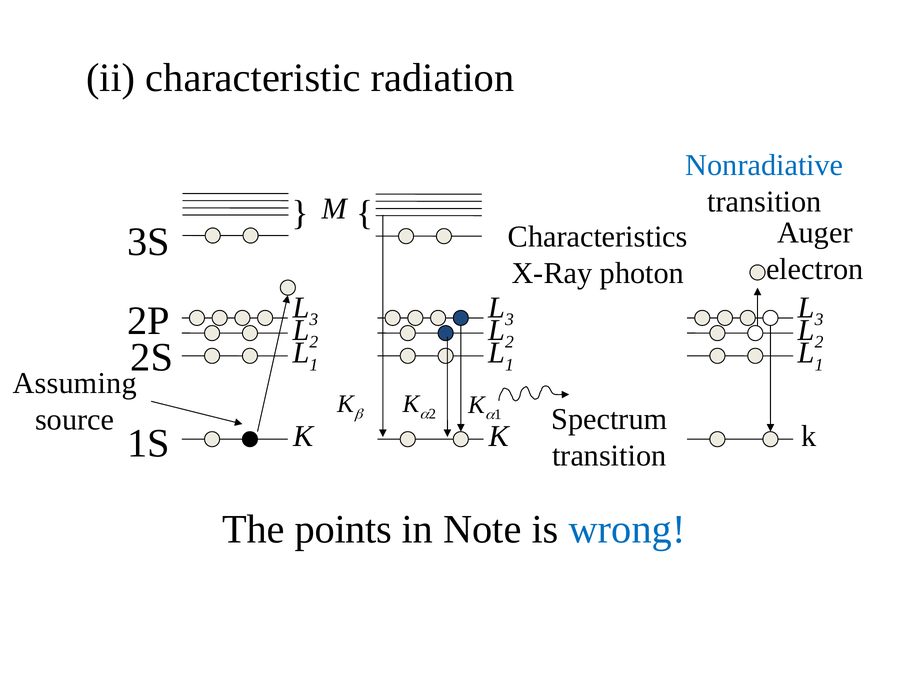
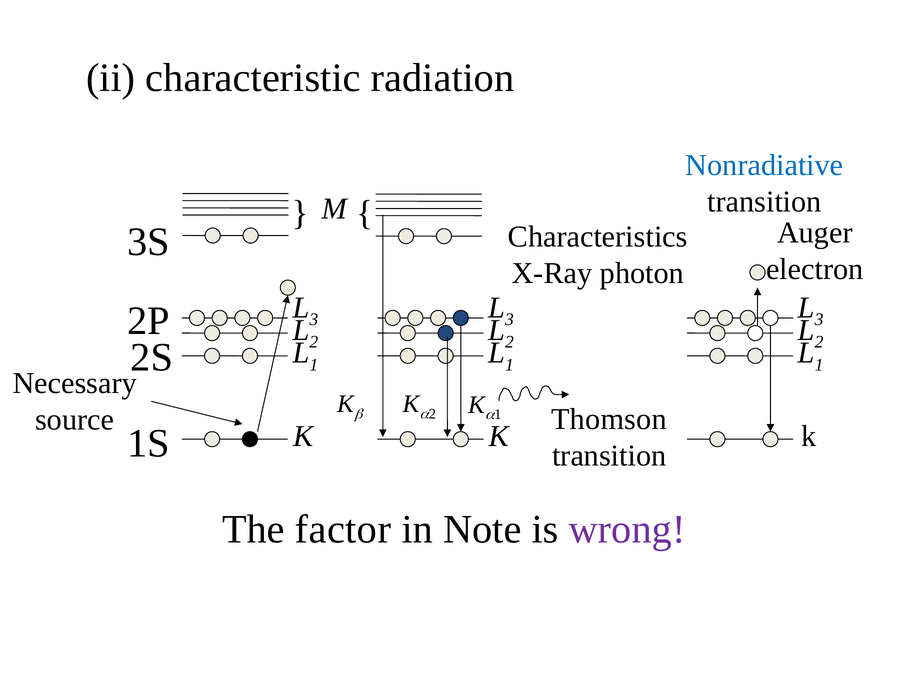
Assuming: Assuming -> Necessary (75, 383)
Spectrum: Spectrum -> Thomson (609, 419)
points: points -> factor (343, 529)
wrong colour: blue -> purple (627, 529)
